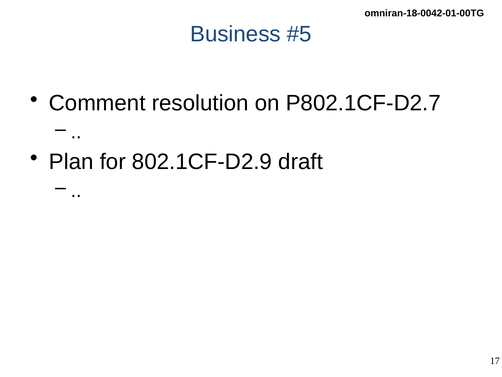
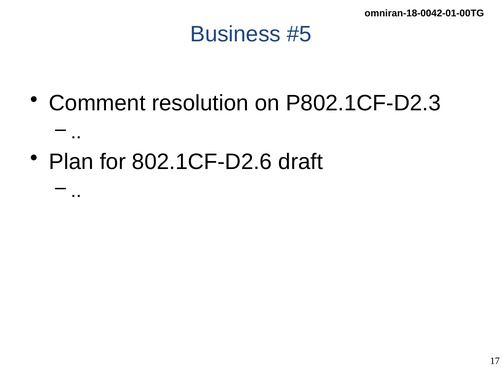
P802.1CF-D2.7: P802.1CF-D2.7 -> P802.1CF-D2.3 (363, 103)
802.1CF-D2.9: 802.1CF-D2.9 -> 802.1CF-D2.6 (202, 162)
